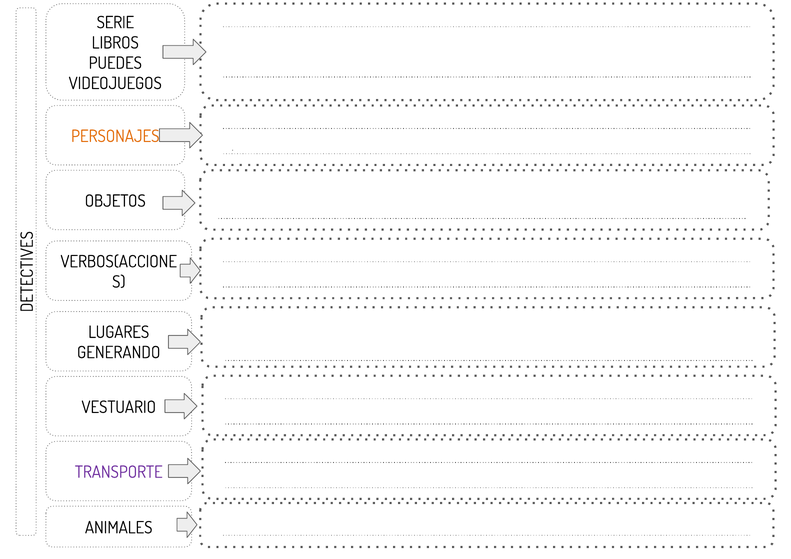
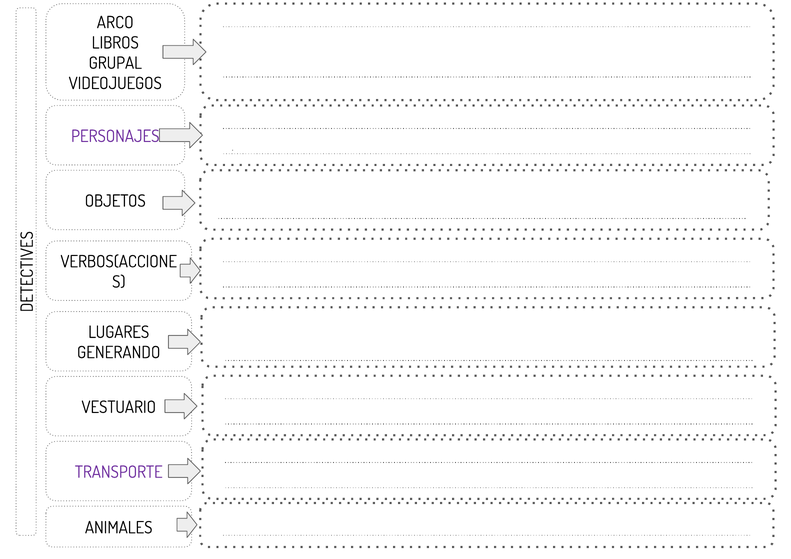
SERIE: SERIE -> ARCO (115, 23)
PUEDES: PUEDES -> GRUPAL (115, 63)
PERSONAJES colour: orange -> purple (115, 136)
